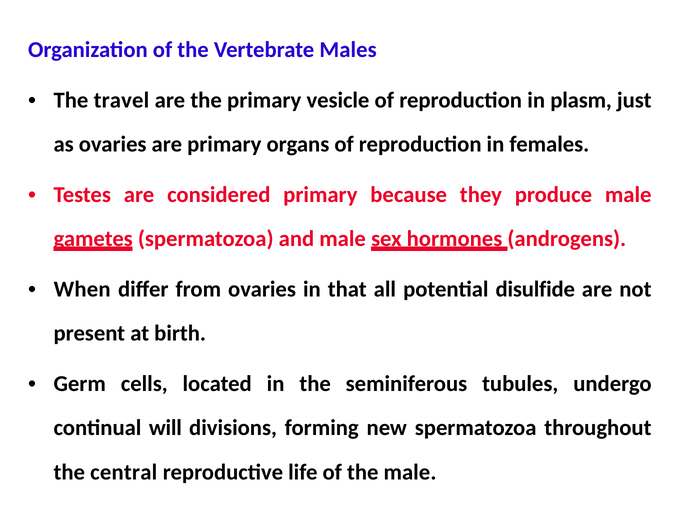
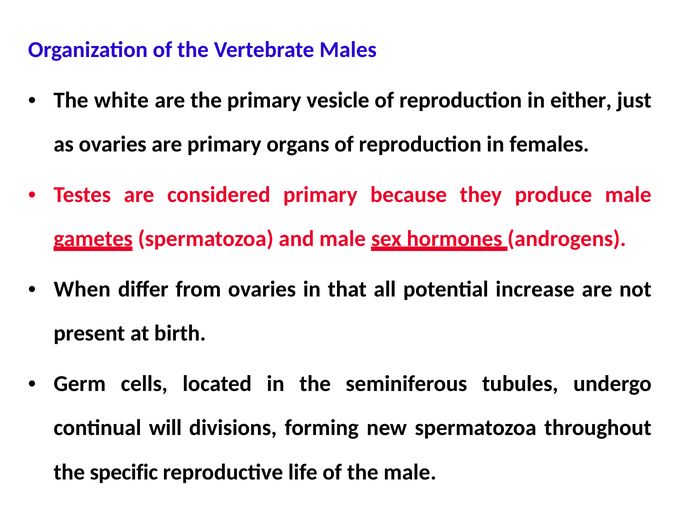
travel: travel -> white (121, 100)
plasm: plasm -> either (581, 100)
disulfide: disulfide -> increase (535, 289)
central: central -> specific (124, 472)
